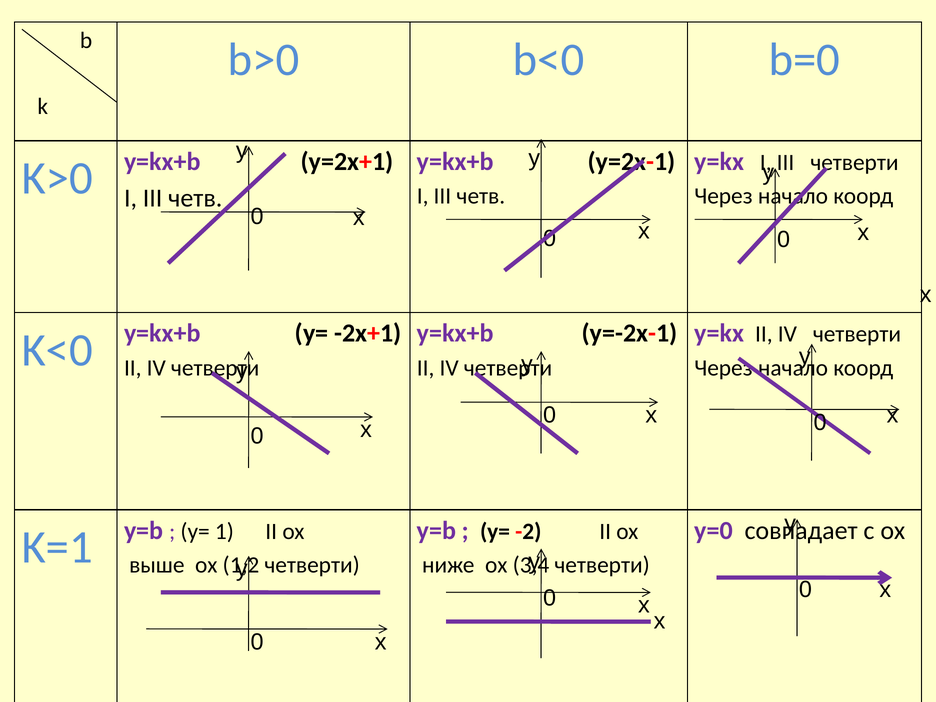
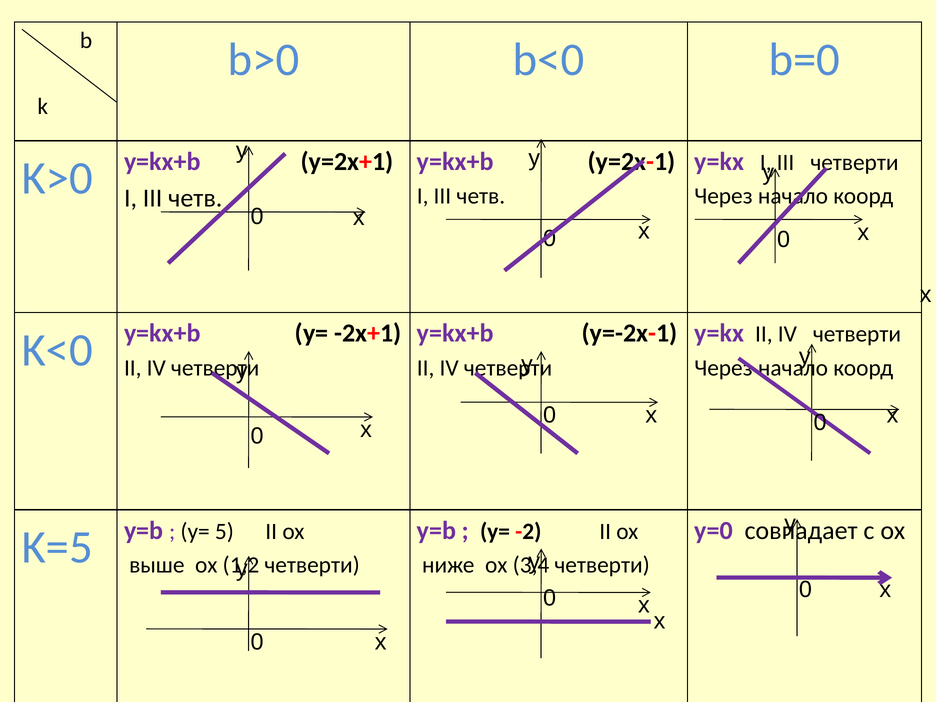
K=1: K=1 -> K=5 (57, 548)
1: 1 -> 5 (224, 532)
